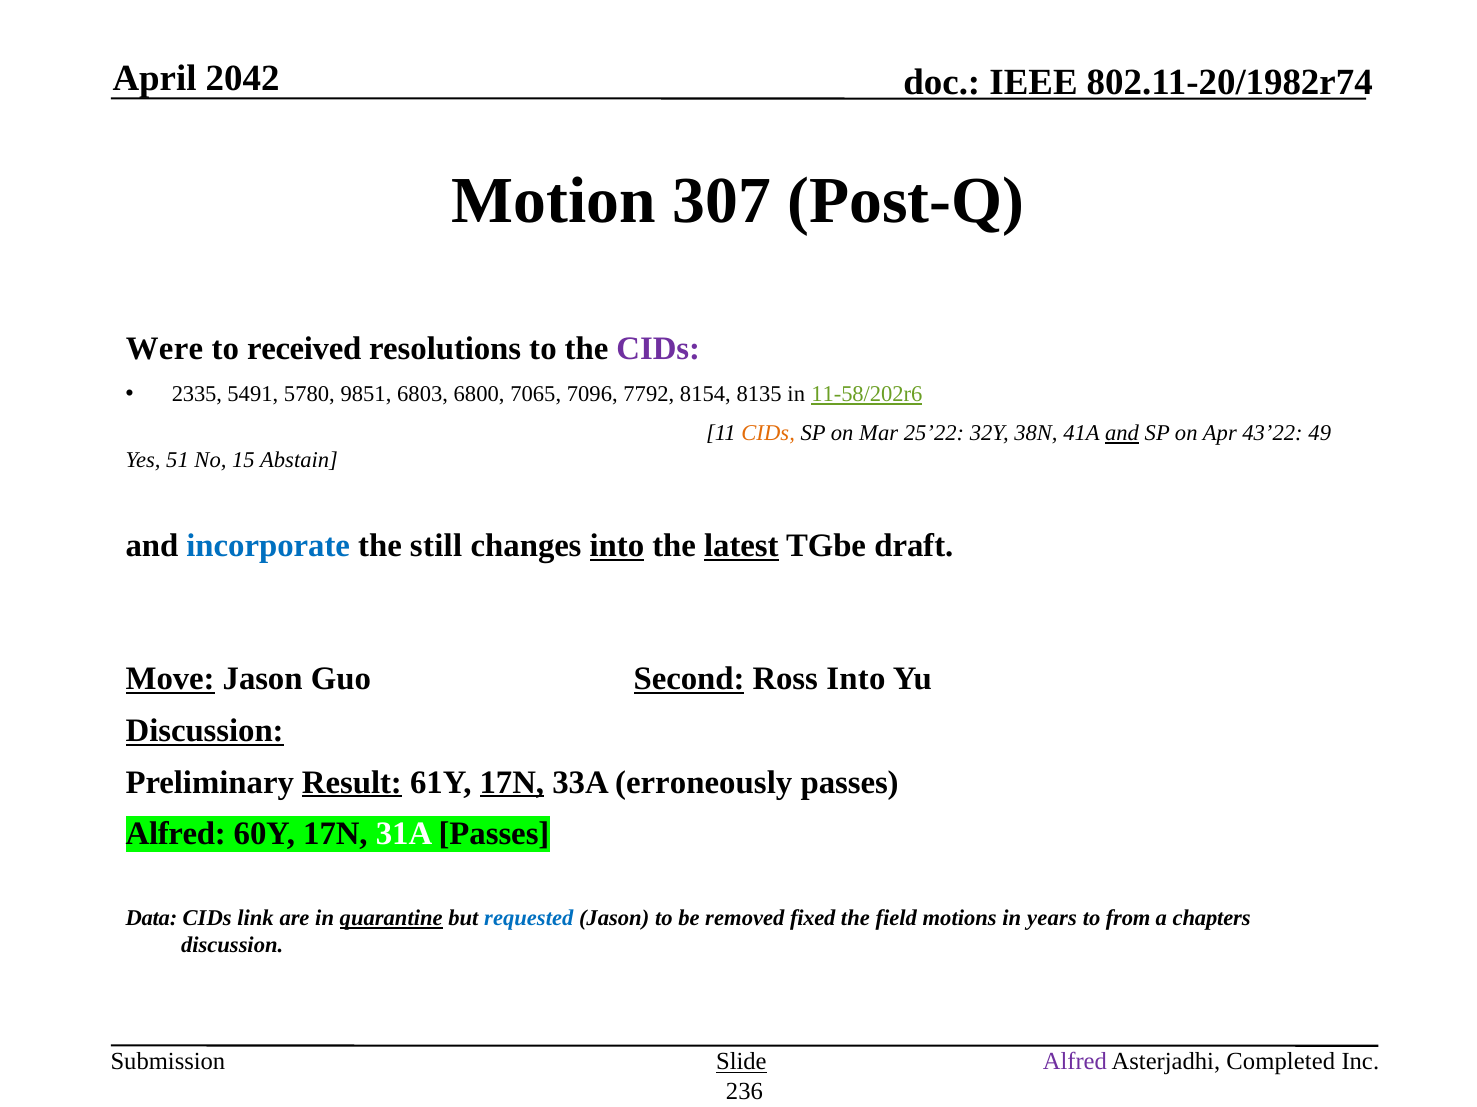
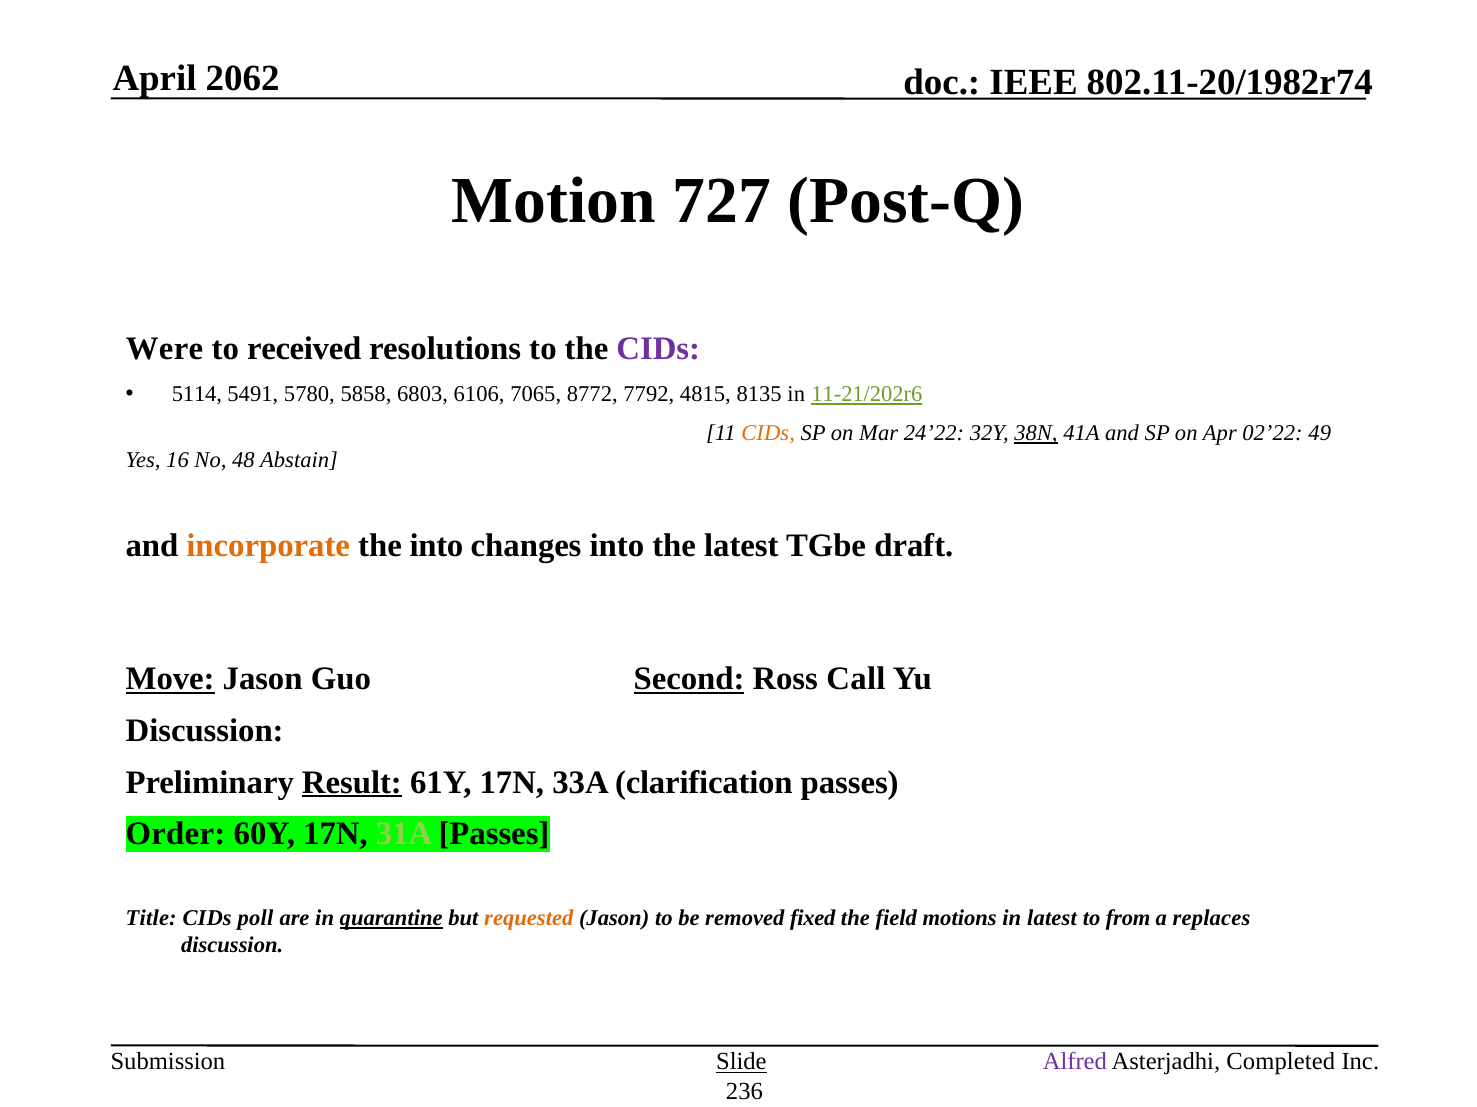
2042: 2042 -> 2062 (243, 78)
307: 307 -> 727 (722, 201)
2335: 2335 -> 5114 (197, 394)
9851: 9851 -> 5858 (366, 394)
6800: 6800 -> 6106 (479, 394)
7096: 7096 -> 8772 (592, 394)
8154: 8154 -> 4815 (705, 394)
11-58/202r6: 11-58/202r6 -> 11-21/202r6 (867, 394)
25’22: 25’22 -> 24’22 (934, 434)
38N underline: none -> present (1036, 434)
and underline: present -> none (1122, 434)
43’22: 43’22 -> 02’22 (1273, 434)
51: 51 -> 16 (178, 461)
15: 15 -> 48 (243, 461)
incorporate colour: blue -> orange (268, 546)
the still: still -> into (436, 546)
into underline: present -> none (617, 546)
latest underline: present -> none (741, 546)
Ross Into: Into -> Call (856, 679)
Discussion underline: present -> none (205, 731)
17N underline: present -> none (512, 783)
erroneously: erroneously -> clarification (704, 783)
Alfred: Alfred -> Order (175, 835)
31A colour: white -> light green (404, 835)
Data: Data -> Title (151, 919)
link: link -> poll (255, 919)
requested colour: blue -> orange (529, 919)
in years: years -> latest (1052, 919)
chapters: chapters -> replaces (1211, 919)
